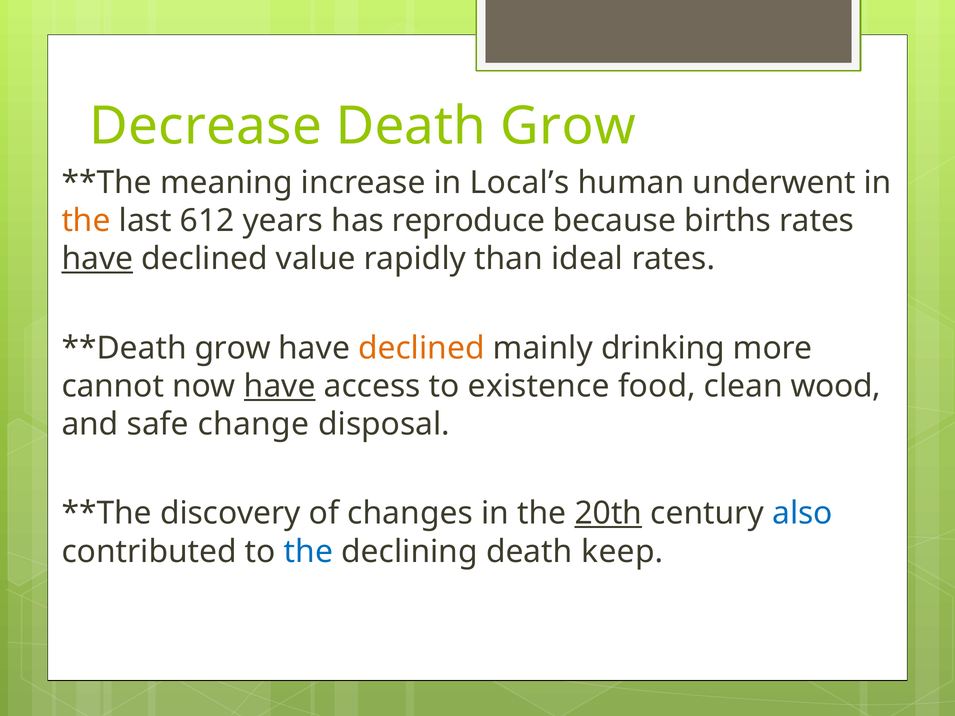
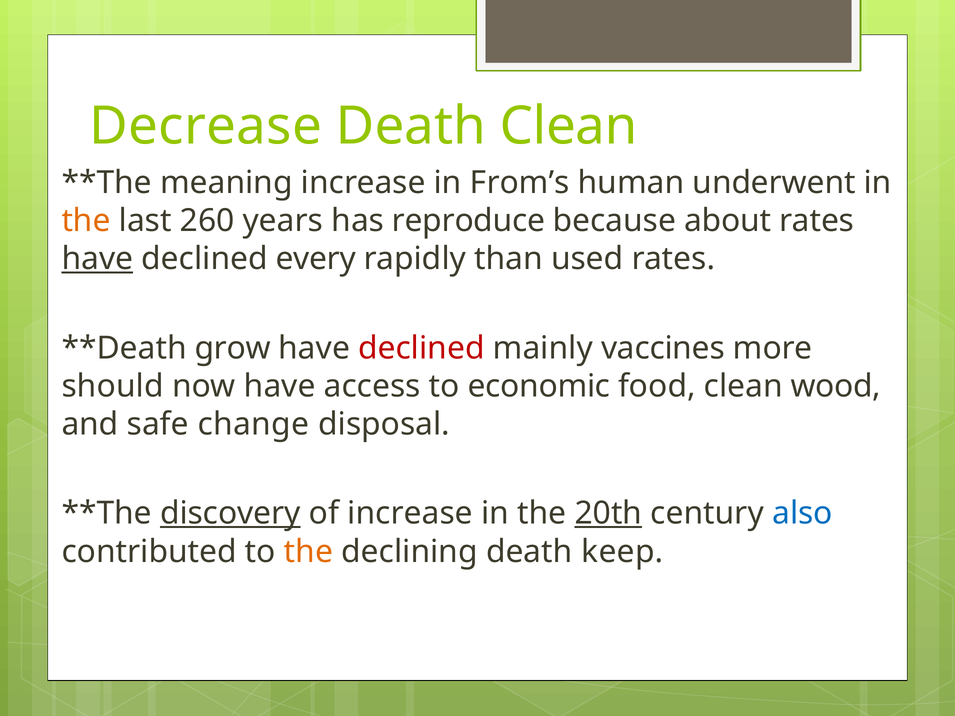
Death Grow: Grow -> Clean (569, 126)
Local’s: Local’s -> From’s (520, 183)
612: 612 -> 260 (207, 221)
births: births -> about (728, 221)
value: value -> every (316, 259)
ideal: ideal -> used (587, 259)
declined colour: orange -> red (421, 348)
drinking: drinking -> vaccines (663, 348)
cannot: cannot -> should (113, 386)
have underline: present -> none (280, 386)
existence: existence -> economic (539, 386)
discovery underline: none -> present (230, 514)
of changes: changes -> increase (410, 514)
the colour: blue -> orange (309, 552)
